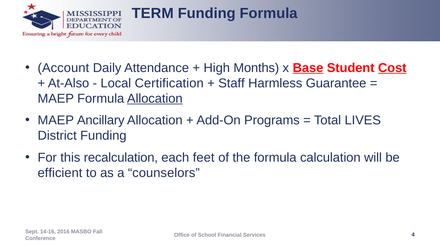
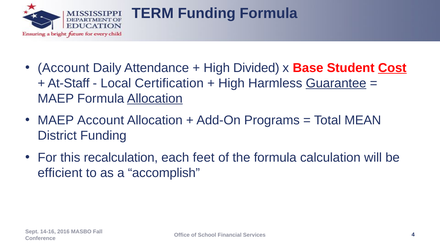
Months: Months -> Divided (256, 68)
Base underline: present -> none (308, 68)
At-Also: At-Also -> At-Staff (69, 83)
Staff: Staff -> High (231, 83)
Guarantee underline: none -> present (336, 83)
MAEP Ancillary: Ancillary -> Account (101, 121)
LIVES: LIVES -> MEAN (363, 121)
counselors: counselors -> accomplish (164, 173)
